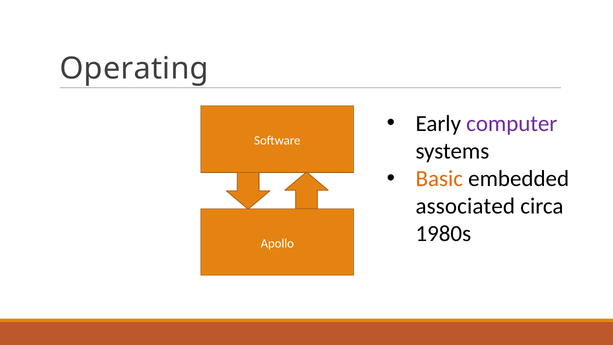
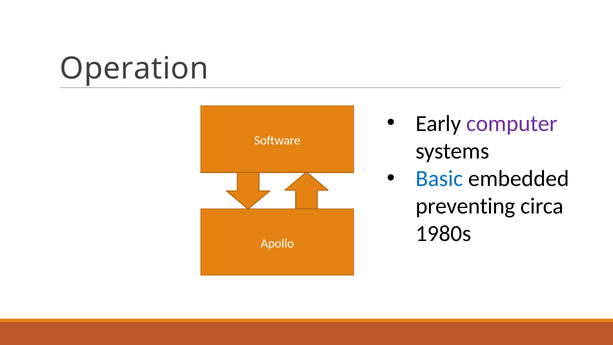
Operating: Operating -> Operation (134, 69)
Basic colour: orange -> blue (439, 179)
associated: associated -> preventing (465, 206)
